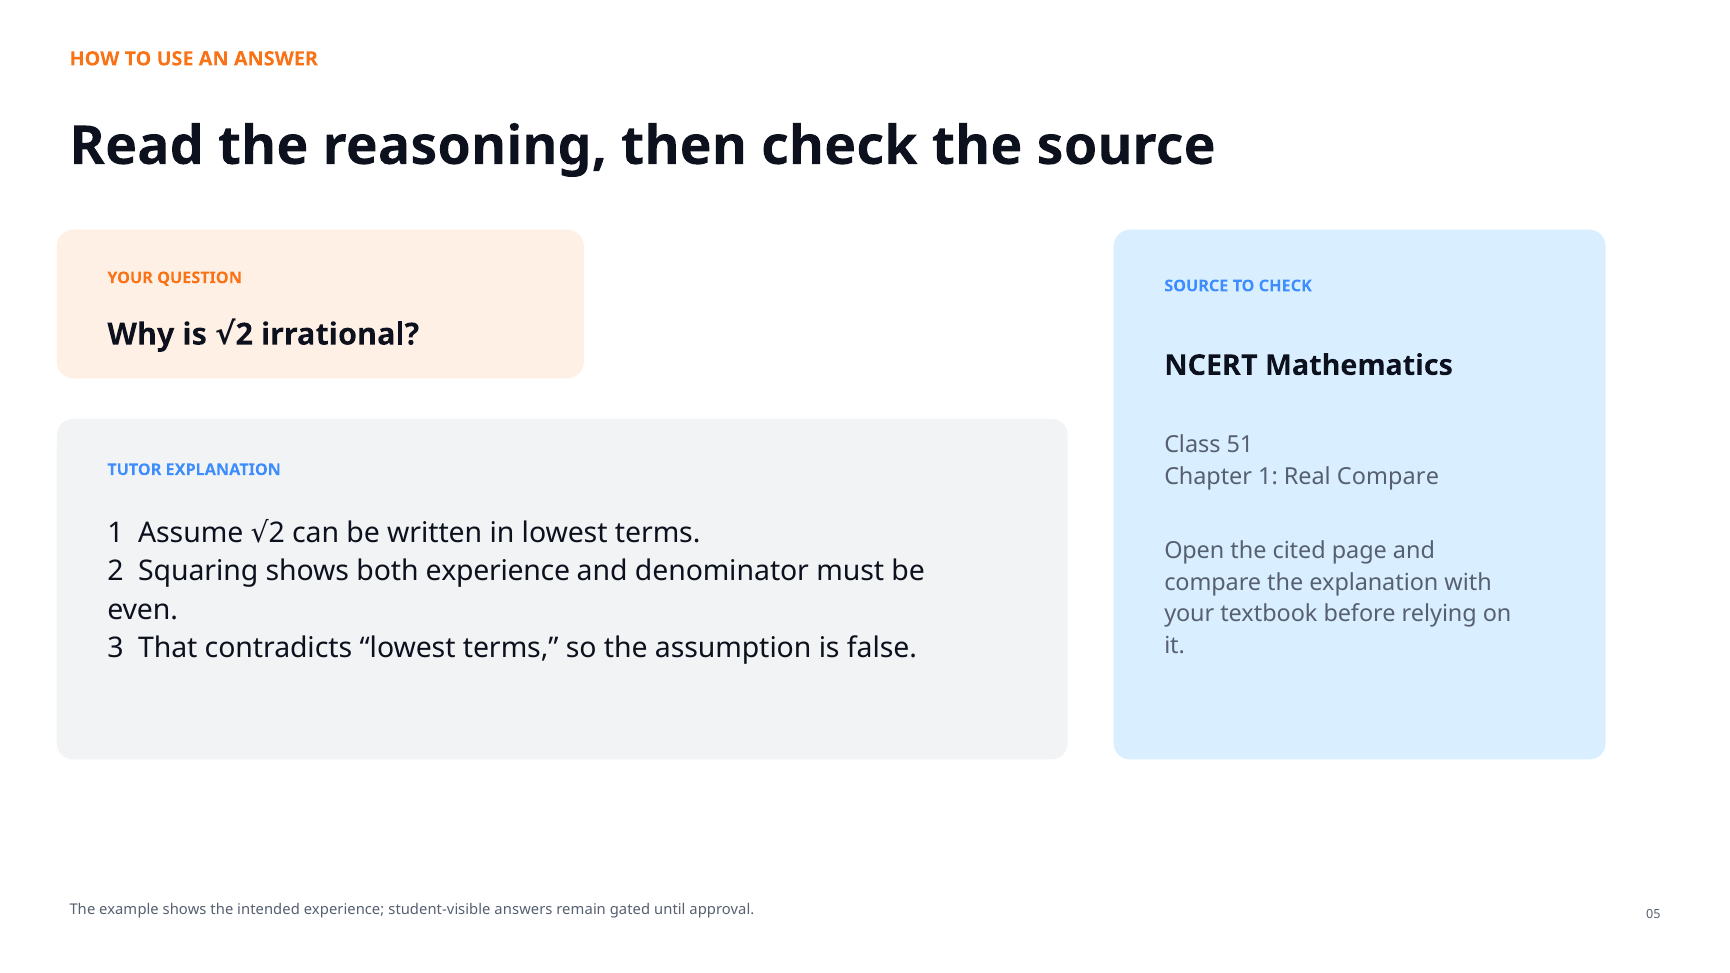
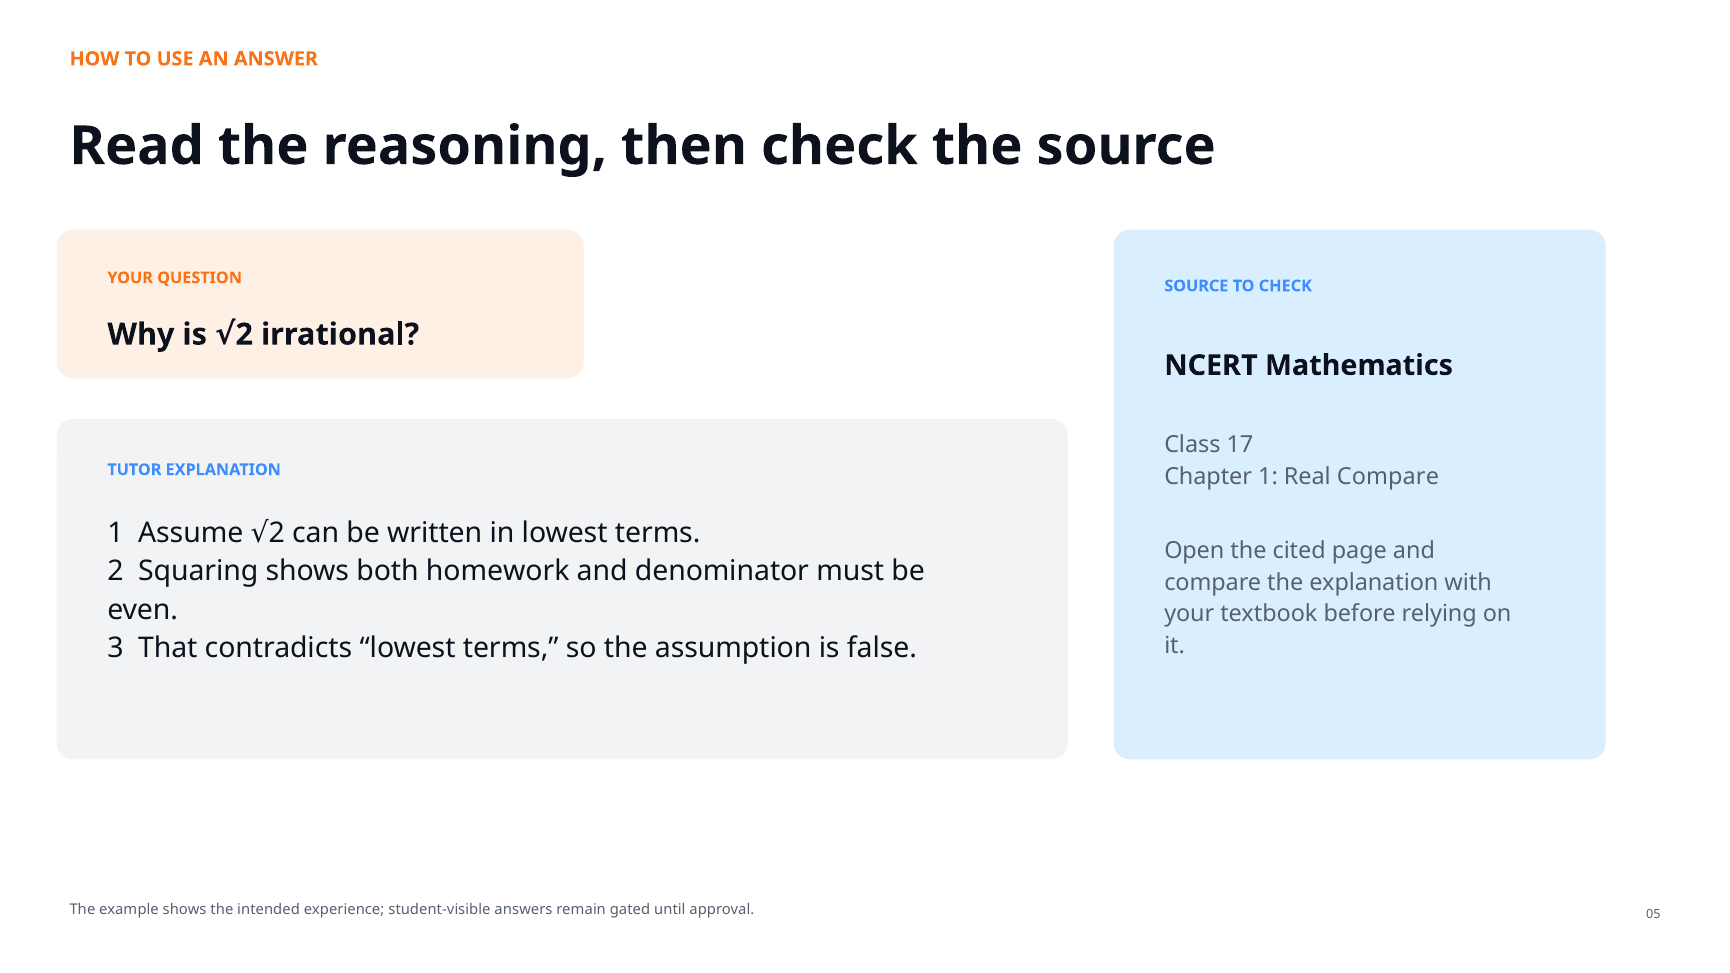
51: 51 -> 17 (1240, 445)
both experience: experience -> homework (498, 571)
